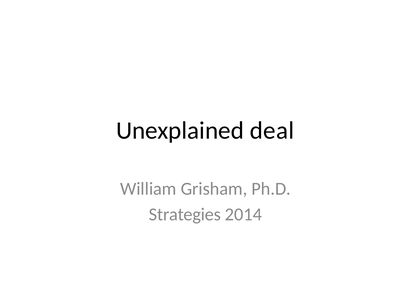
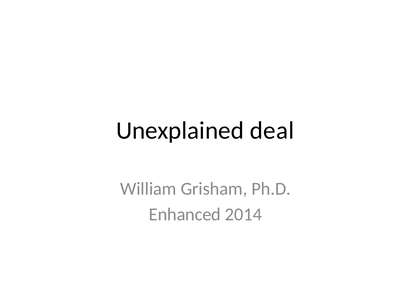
Strategies: Strategies -> Enhanced (185, 215)
